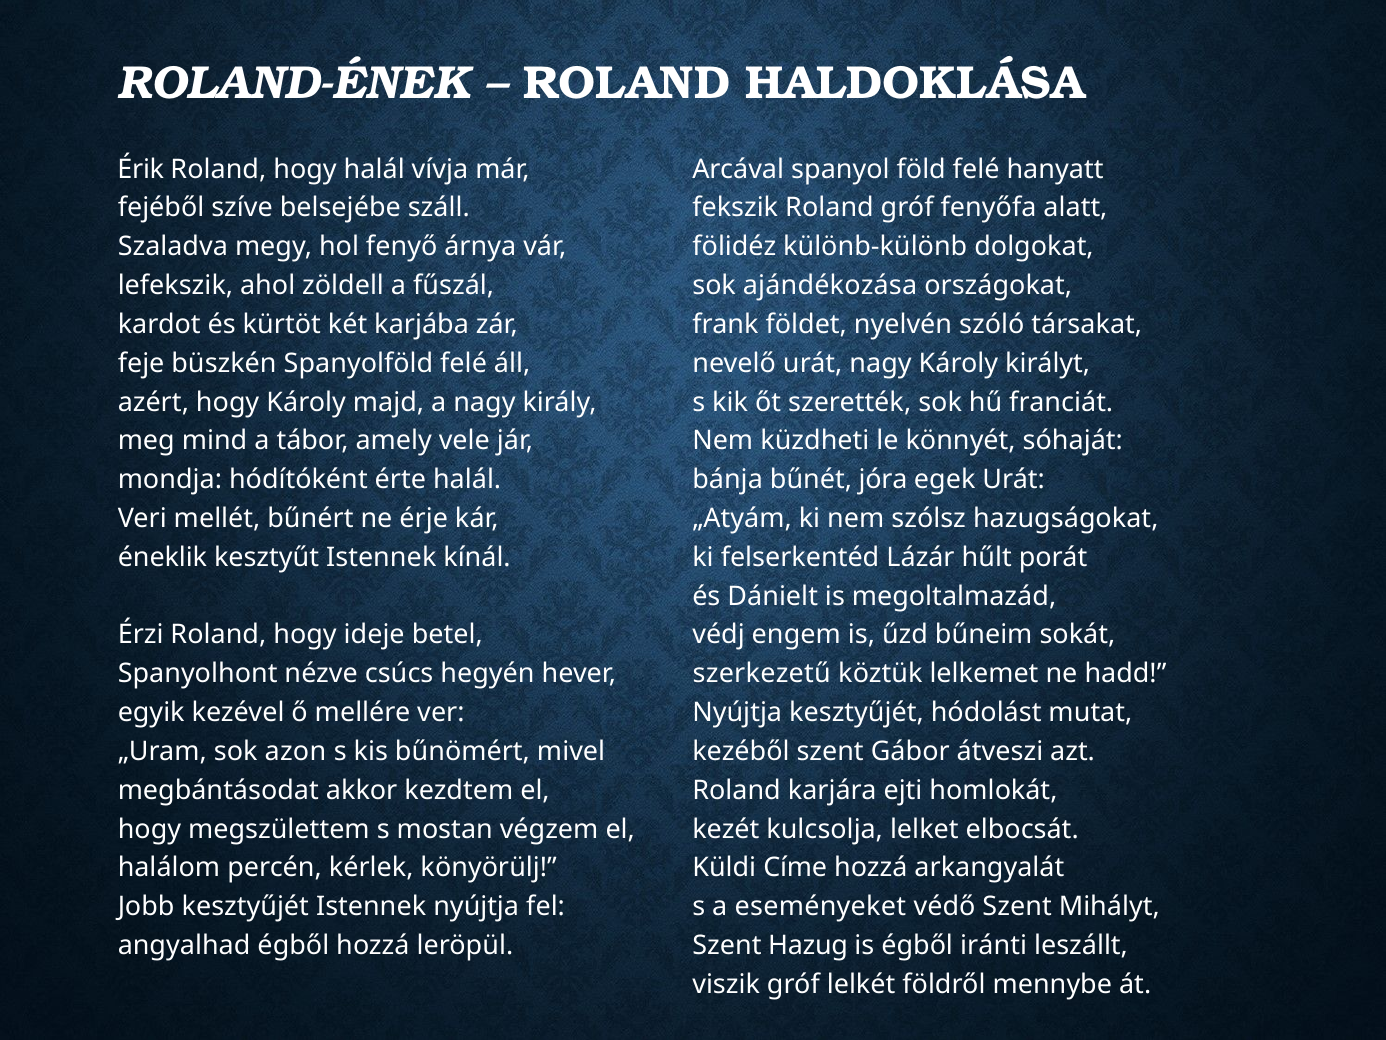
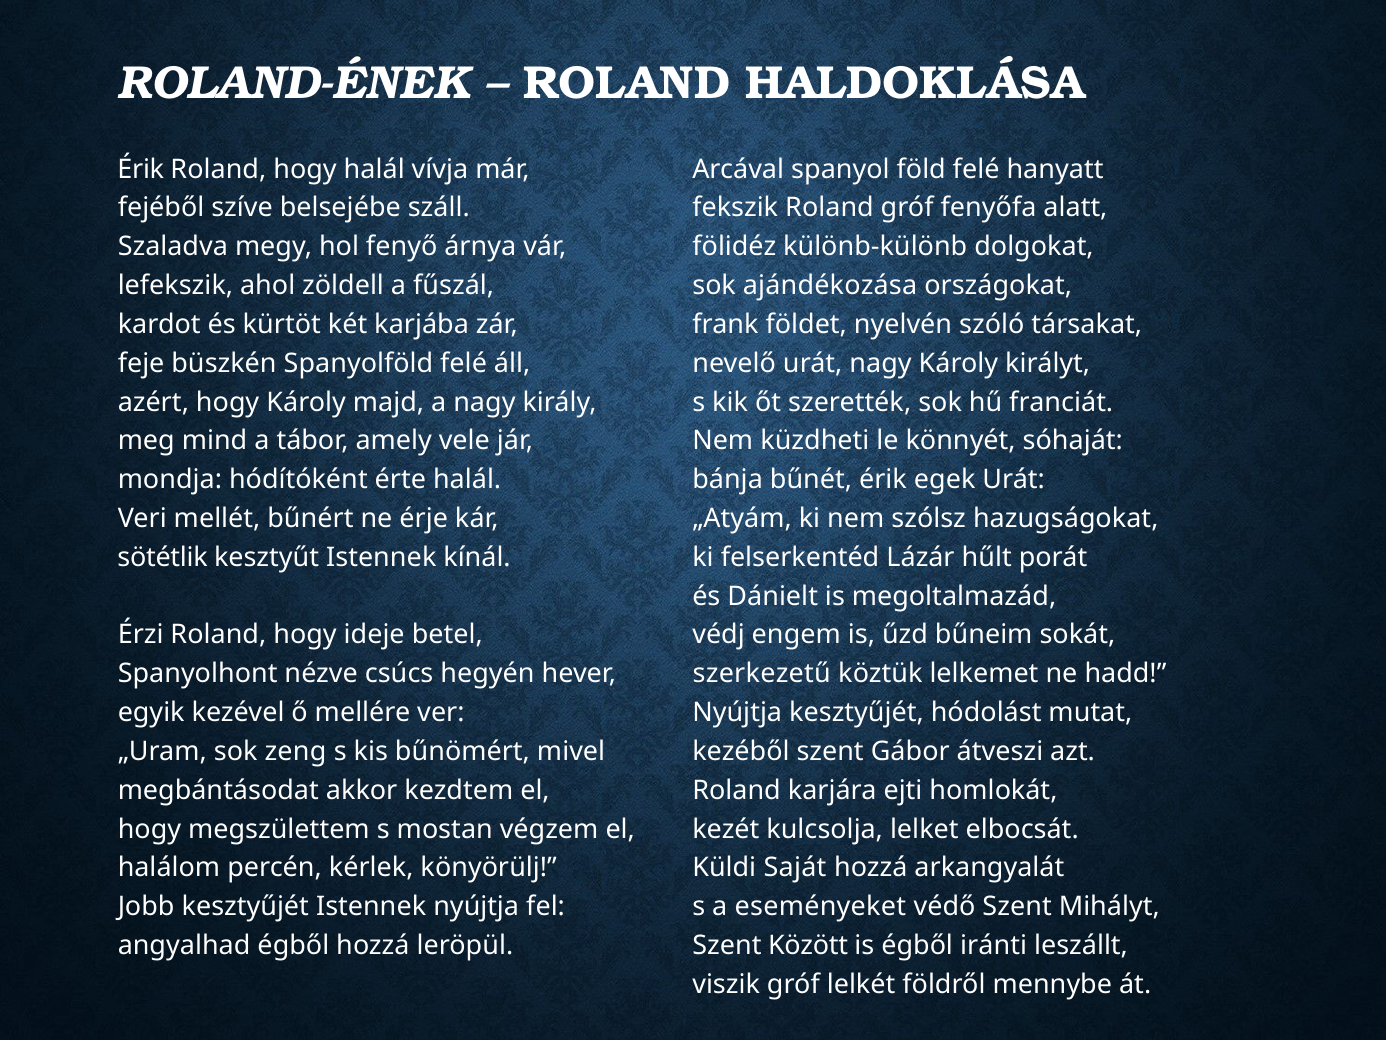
bűnét jóra: jóra -> érik (883, 480)
éneklik: éneklik -> sötétlik (163, 557)
azon: azon -> zeng (295, 751)
Címe: Címe -> Saját (795, 868)
Hazug: Hazug -> Között (808, 945)
